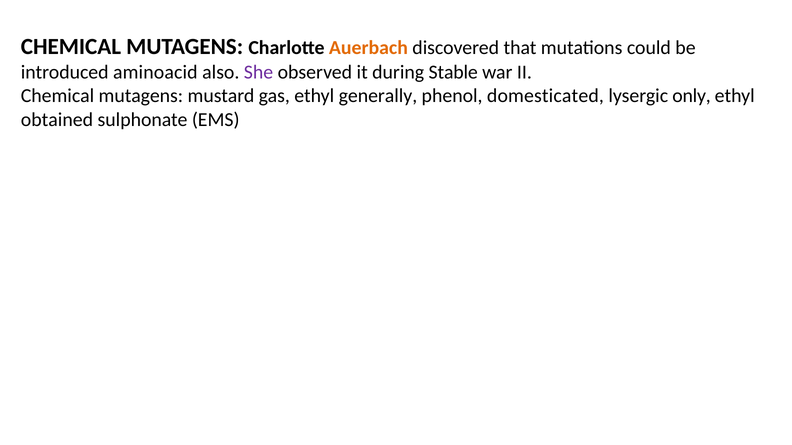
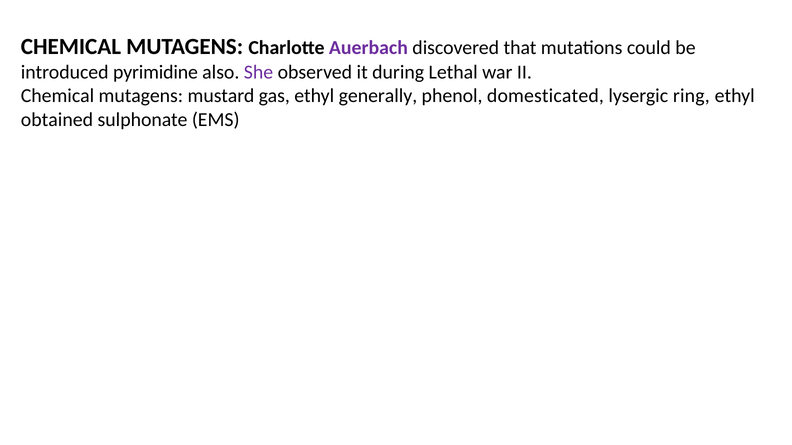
Auerbach colour: orange -> purple (368, 48)
aminoacid: aminoacid -> pyrimidine (155, 72)
Stable: Stable -> Lethal (453, 72)
only: only -> ring (691, 96)
